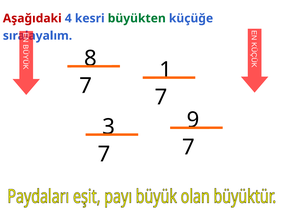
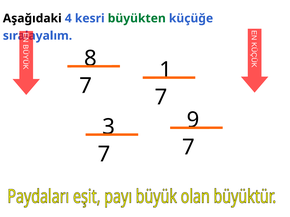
Aşağıdaki colour: red -> black (32, 18)
